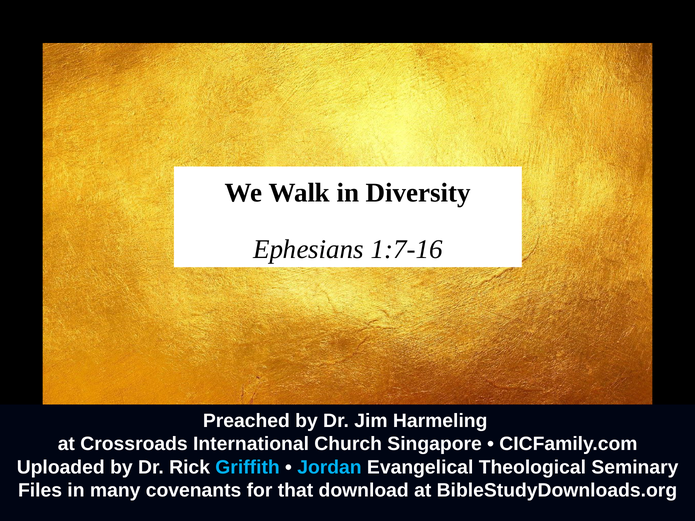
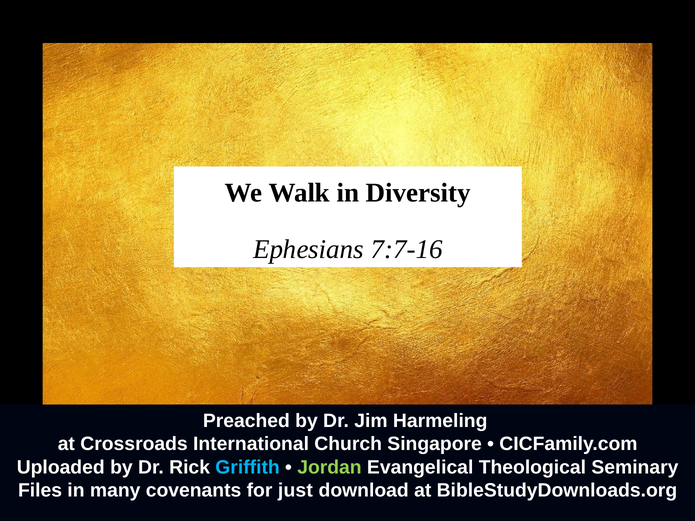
1:7-16: 1:7-16 -> 7:7-16 (407, 250)
Jordan colour: light blue -> light green (329, 467)
that: that -> just (295, 491)
